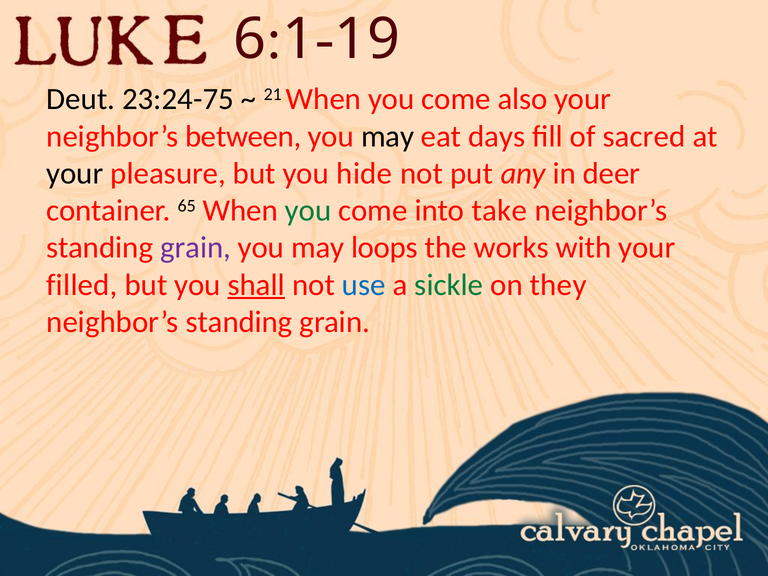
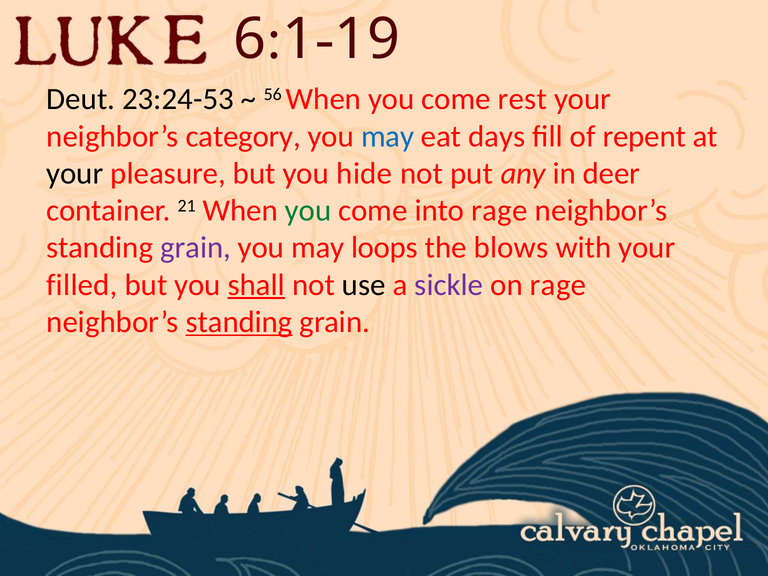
23:24-75: 23:24-75 -> 23:24-53 (178, 99)
21: 21 -> 56 (273, 94)
also: also -> rest (522, 99)
between: between -> category (243, 136)
may colour: black -> blue (388, 136)
sacred: sacred -> repent (644, 136)
65: 65 -> 21 (187, 206)
into take: take -> rage (499, 211)
works: works -> blows (511, 248)
use colour: blue -> black (364, 285)
sickle colour: green -> purple (449, 285)
on they: they -> rage (558, 285)
standing underline: none -> present (239, 322)
